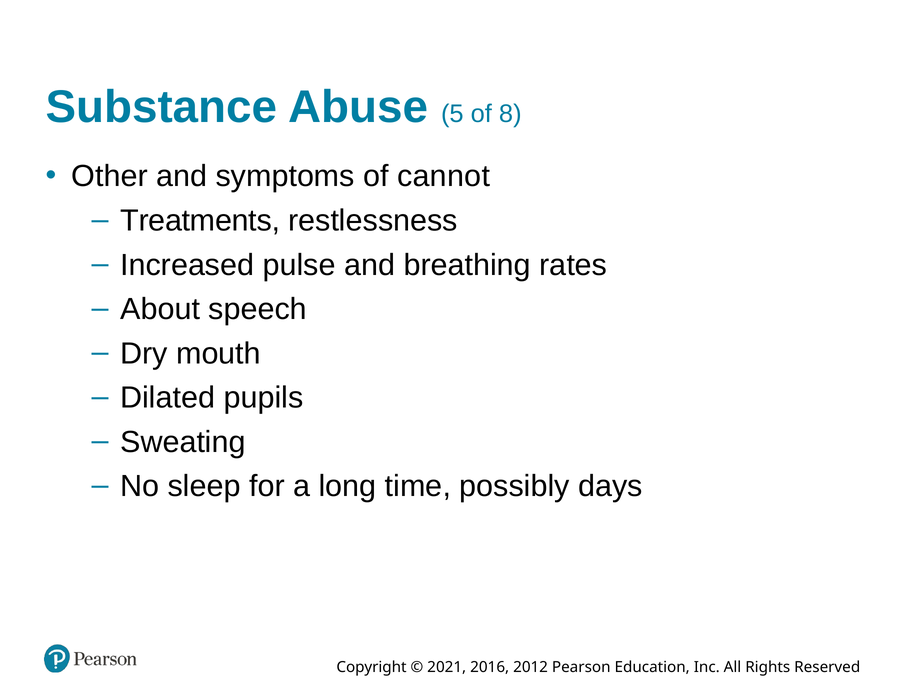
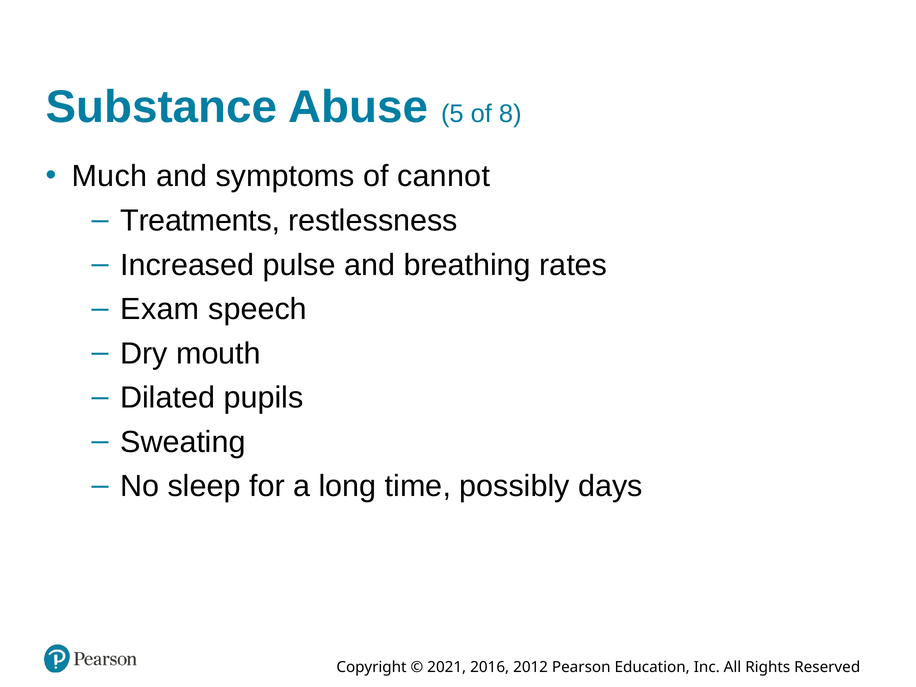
Other: Other -> Much (109, 176)
About: About -> Exam (160, 309)
